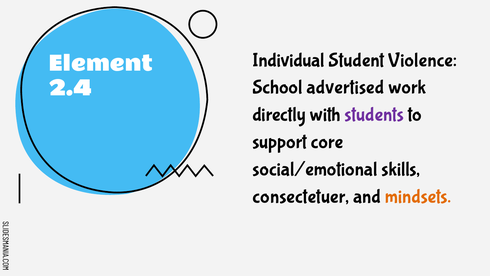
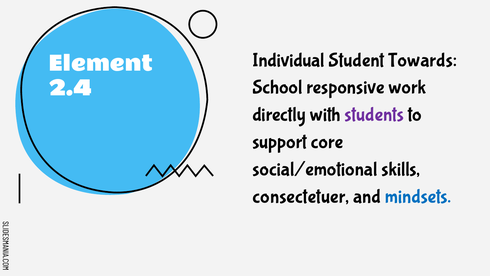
Violence: Violence -> Towards (422, 59)
advertised: advertised -> responsive (346, 87)
mindsets colour: orange -> blue (418, 196)
